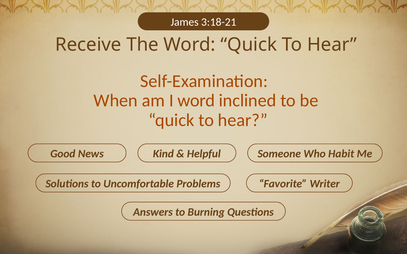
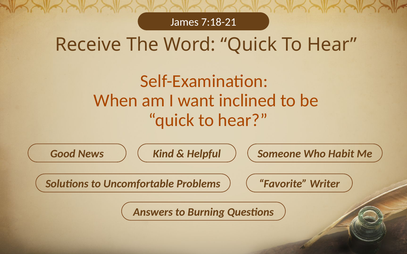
3:18-21: 3:18-21 -> 7:18-21 (219, 22)
I word: word -> want (196, 101)
